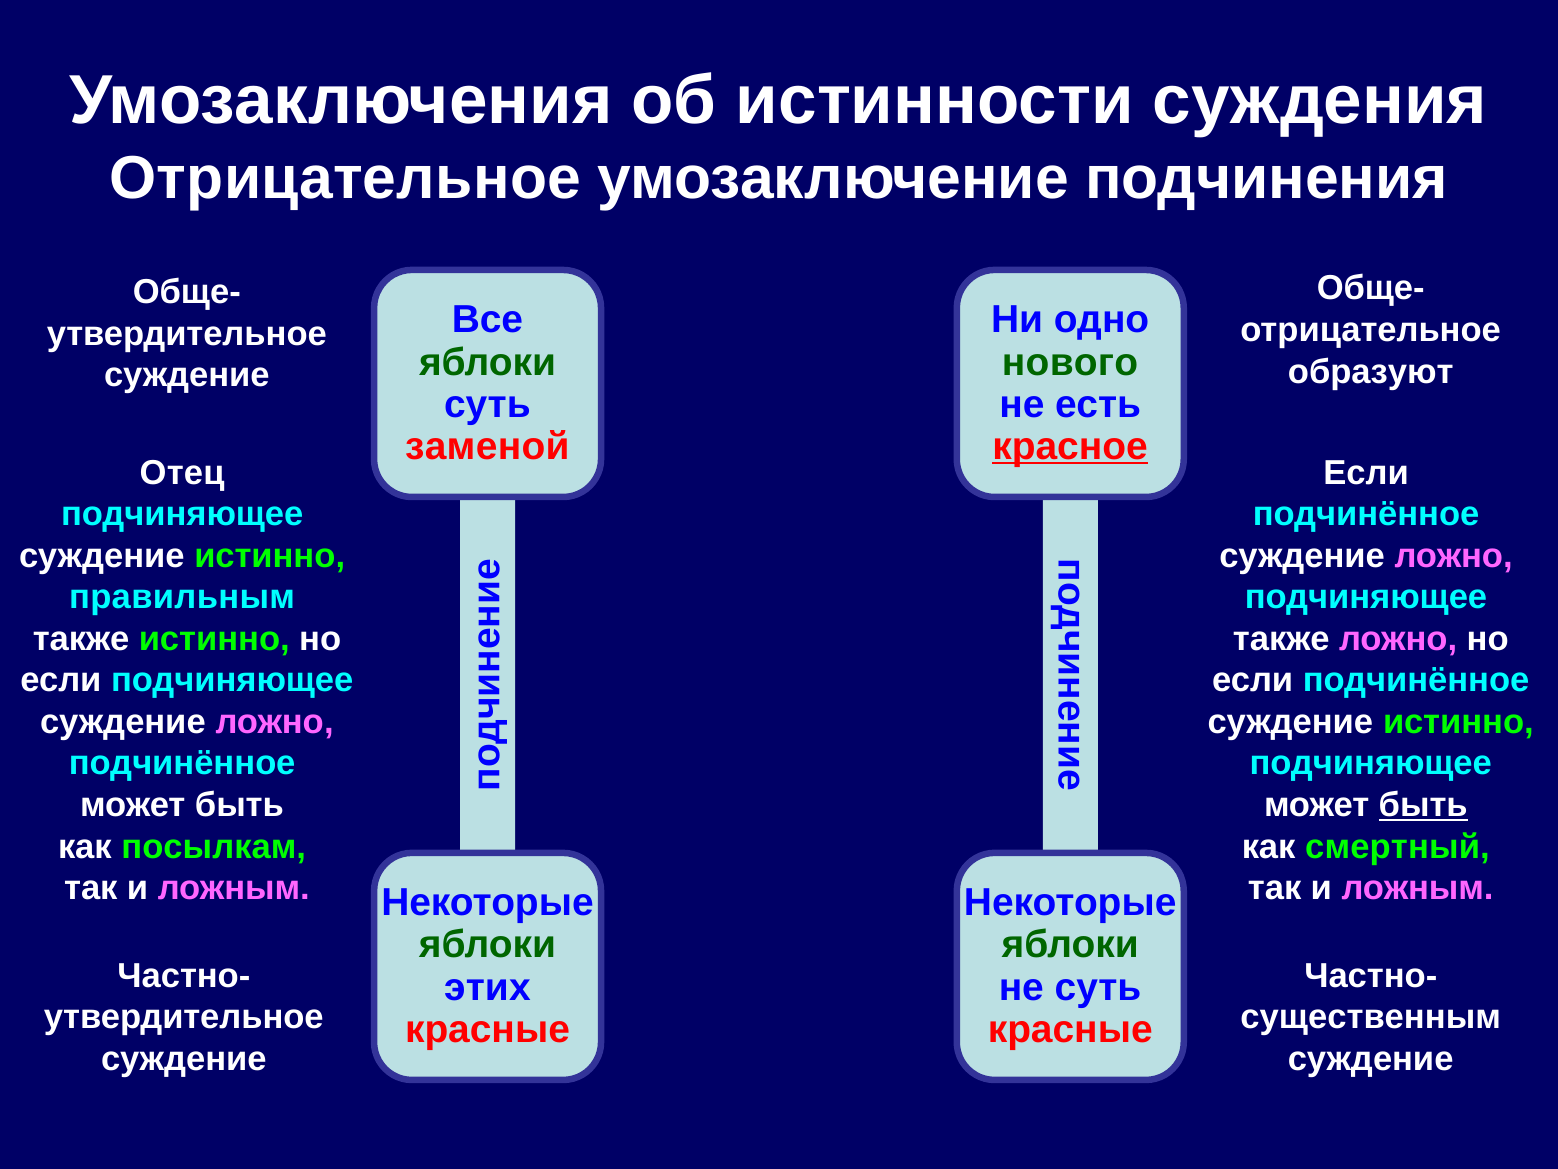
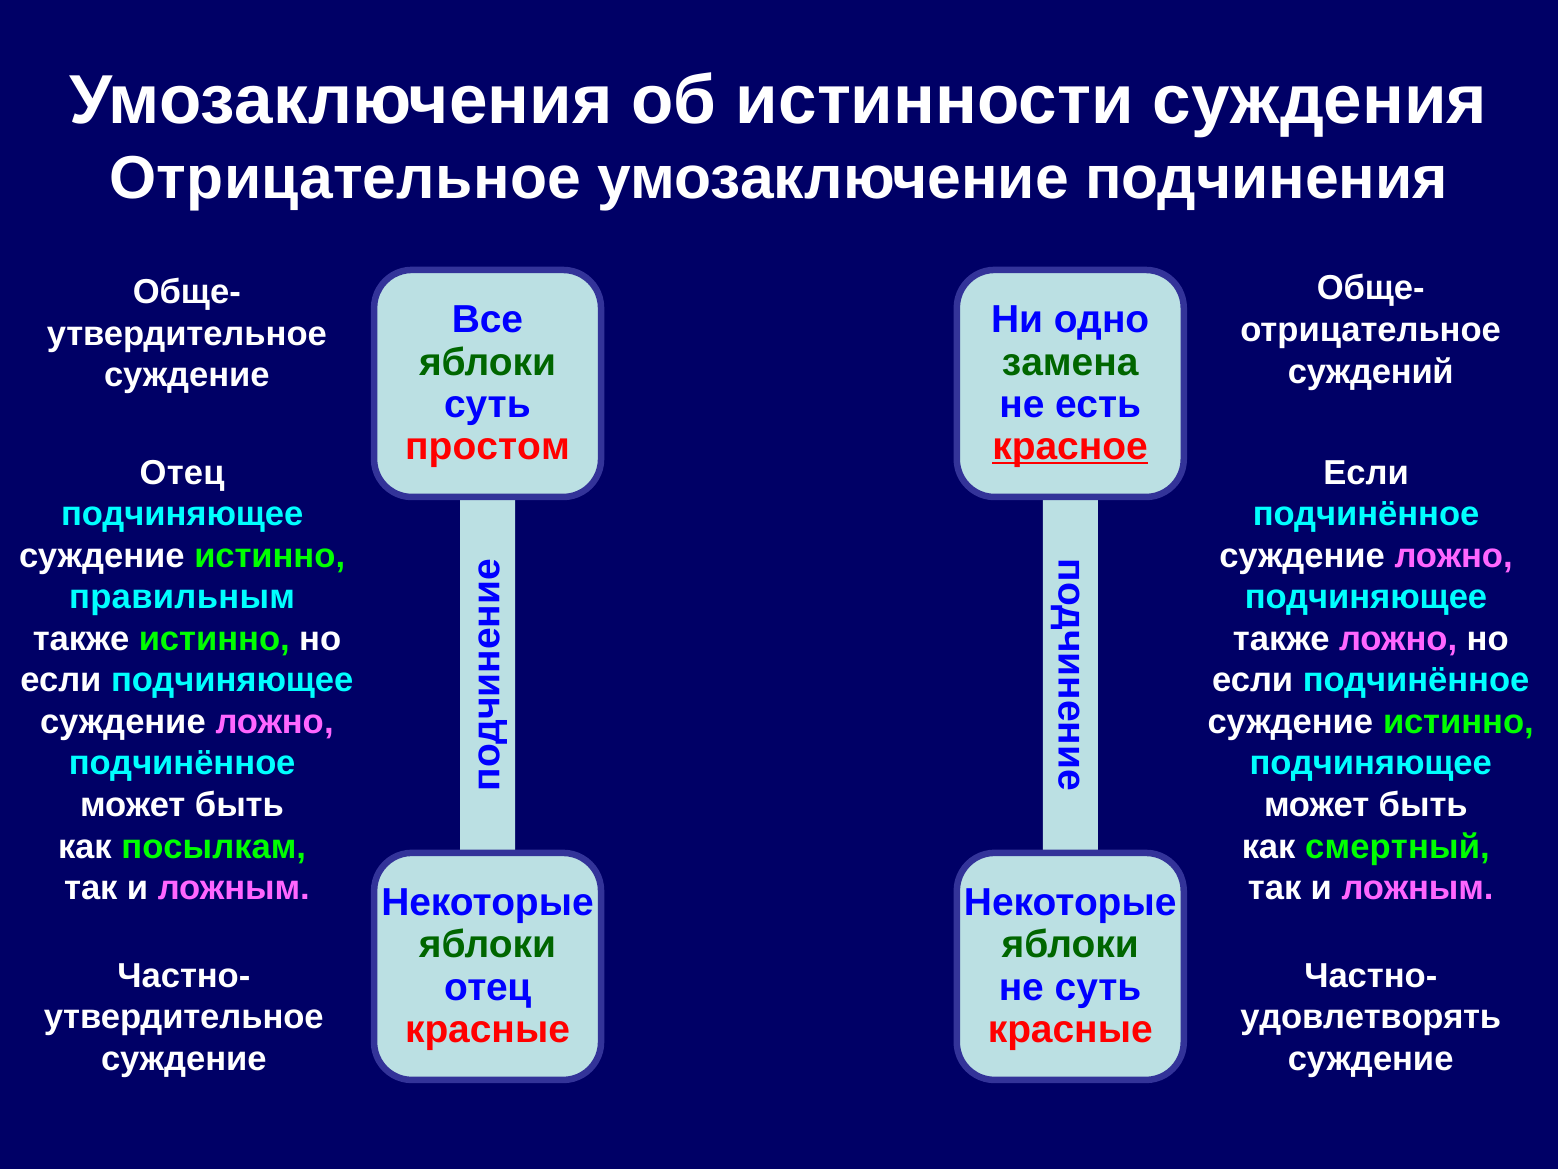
нового: нового -> замена (1070, 362)
образуют: образуют -> суждений (1371, 371)
заменой: заменой -> простом (487, 446)
быть underline: present -> none (1423, 805)
этих: этих -> отец (488, 987)
существенным: существенным -> удовлетворять (1371, 1017)
